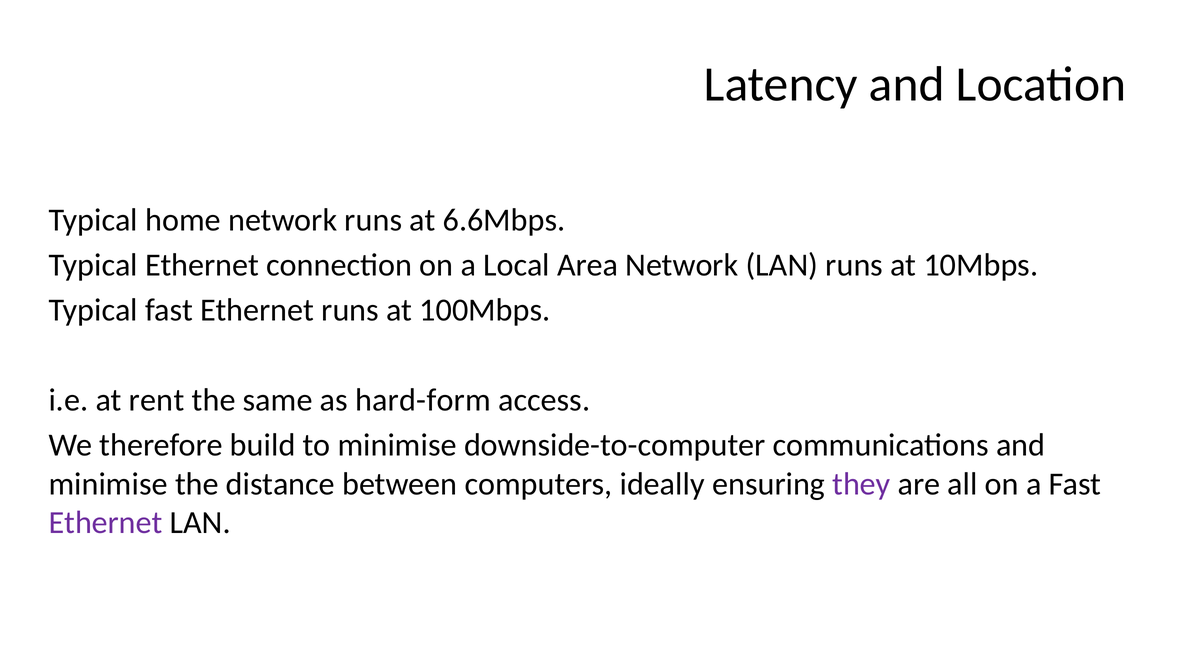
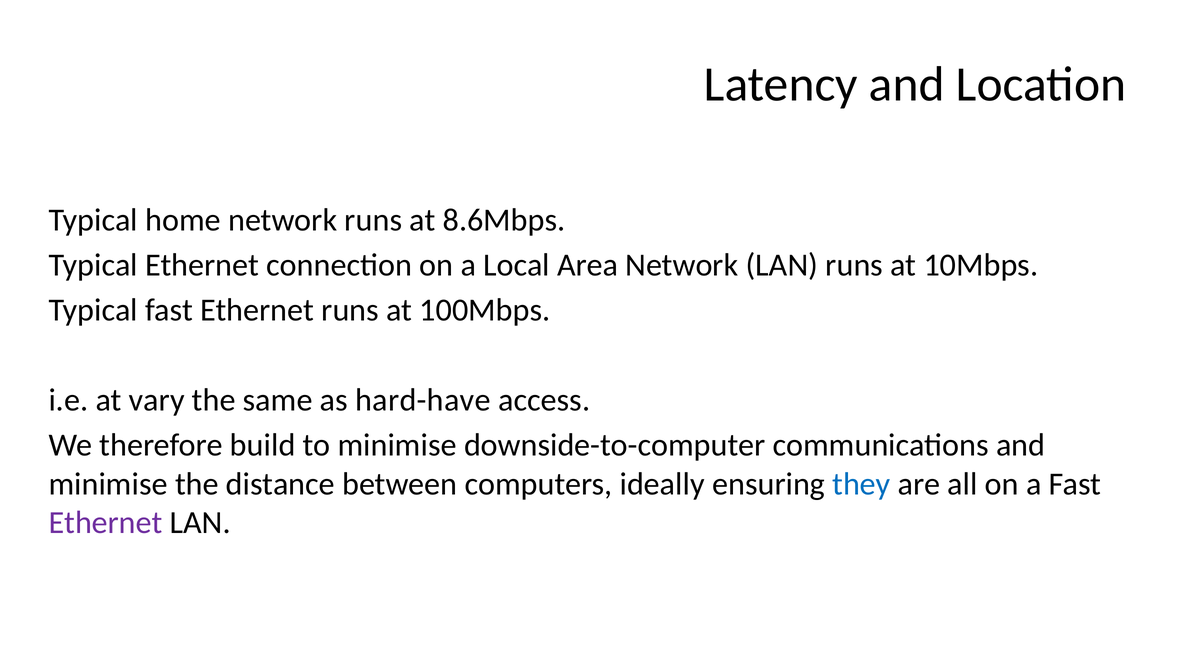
6.6Mbps: 6.6Mbps -> 8.6Mbps (504, 220)
rent: rent -> vary (157, 400)
hard-form: hard-form -> hard-have (423, 400)
they colour: purple -> blue (861, 484)
